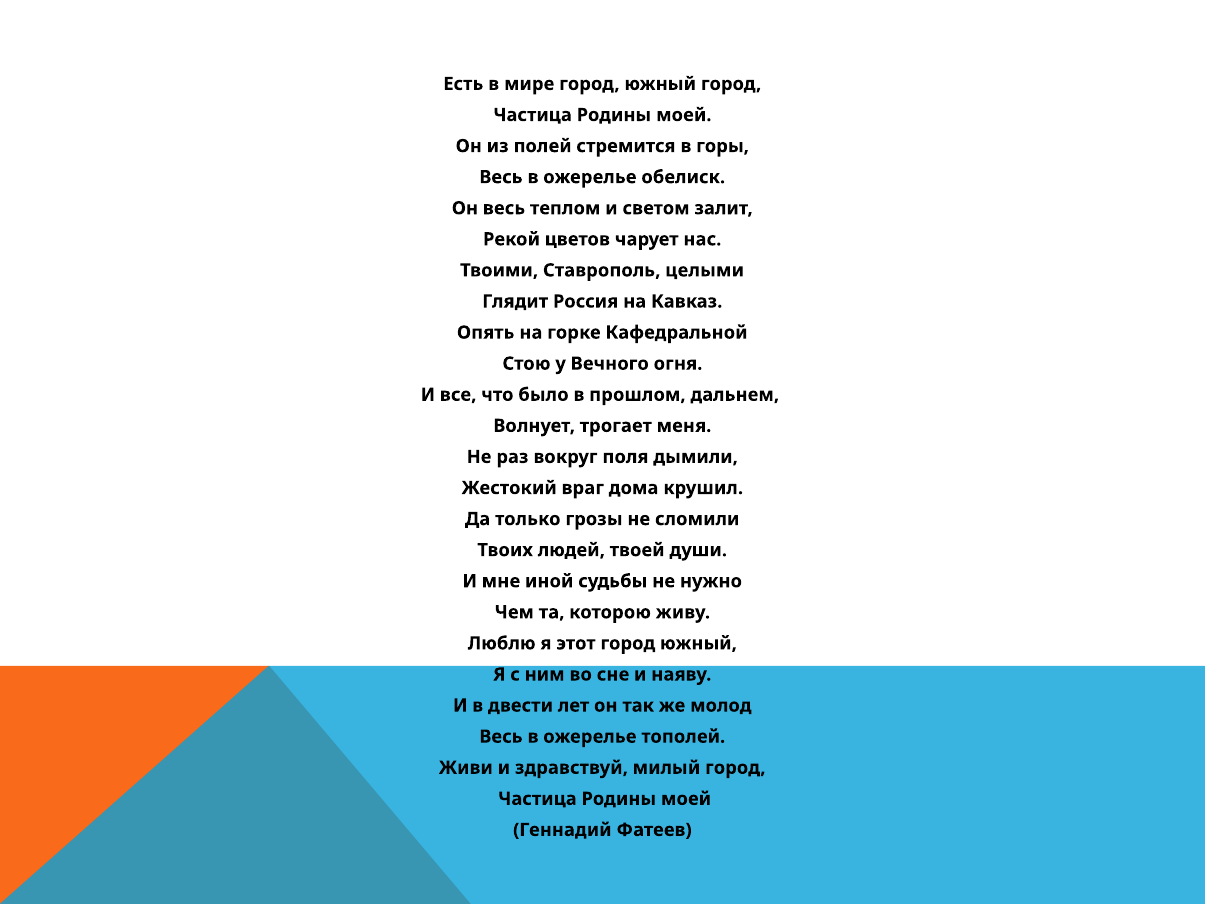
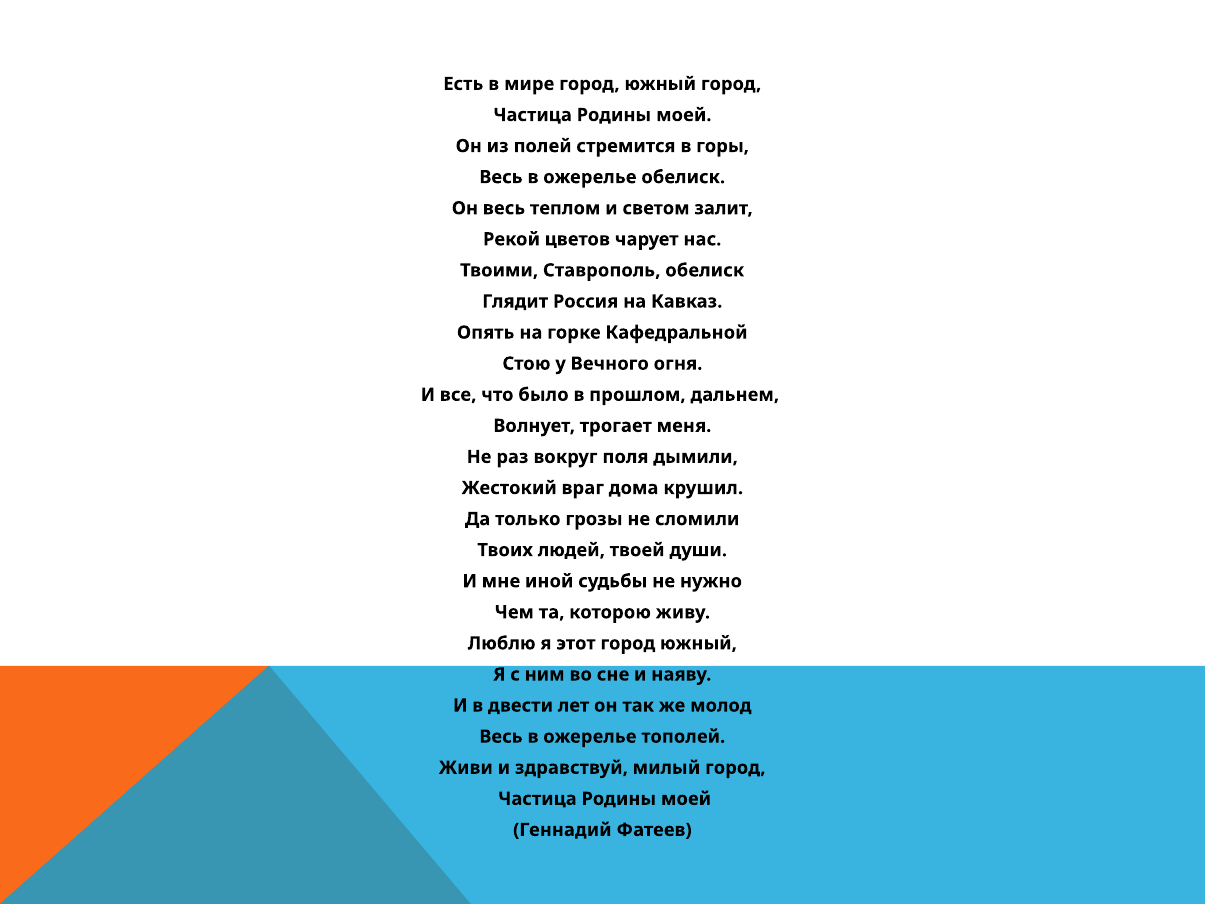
Ставрополь целыми: целыми -> обелиск (705, 270)
